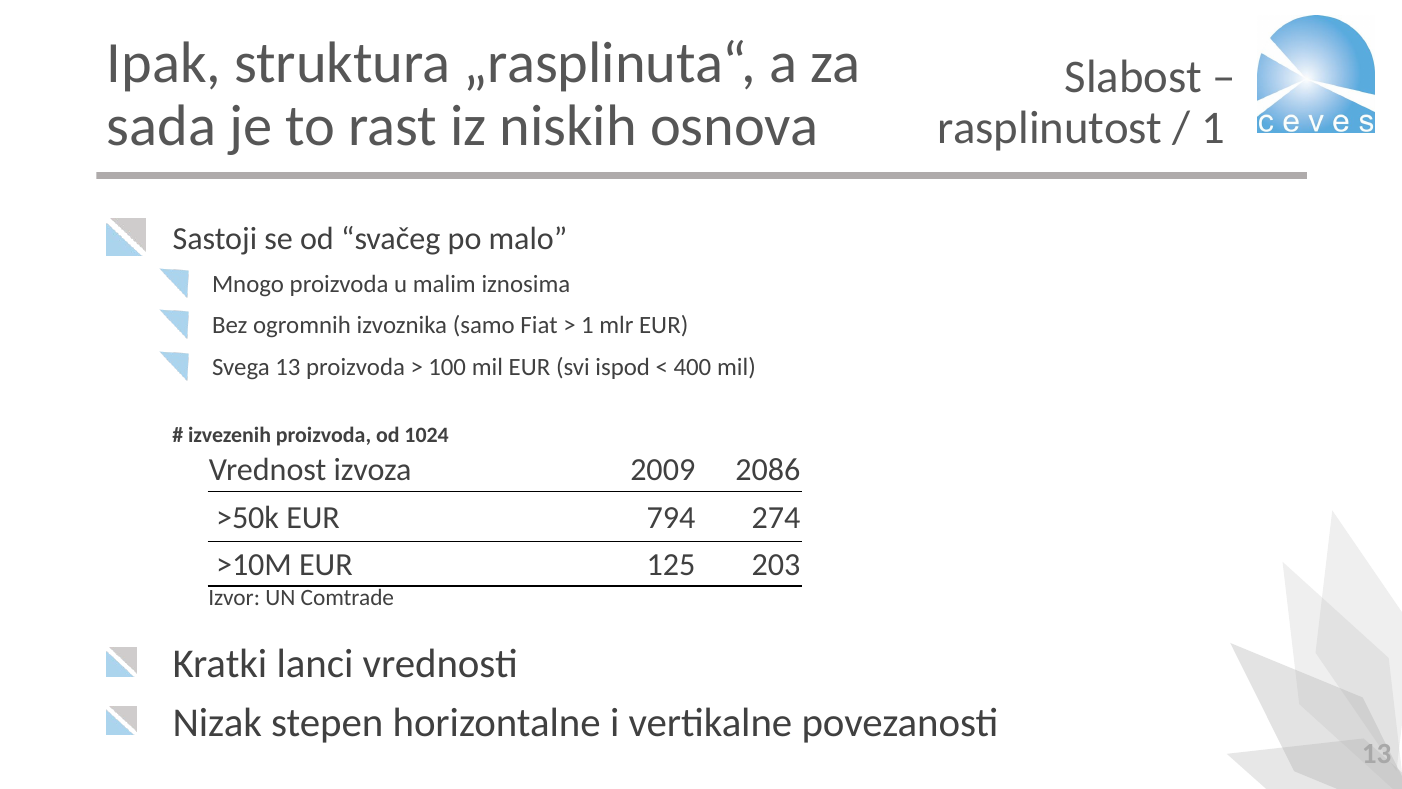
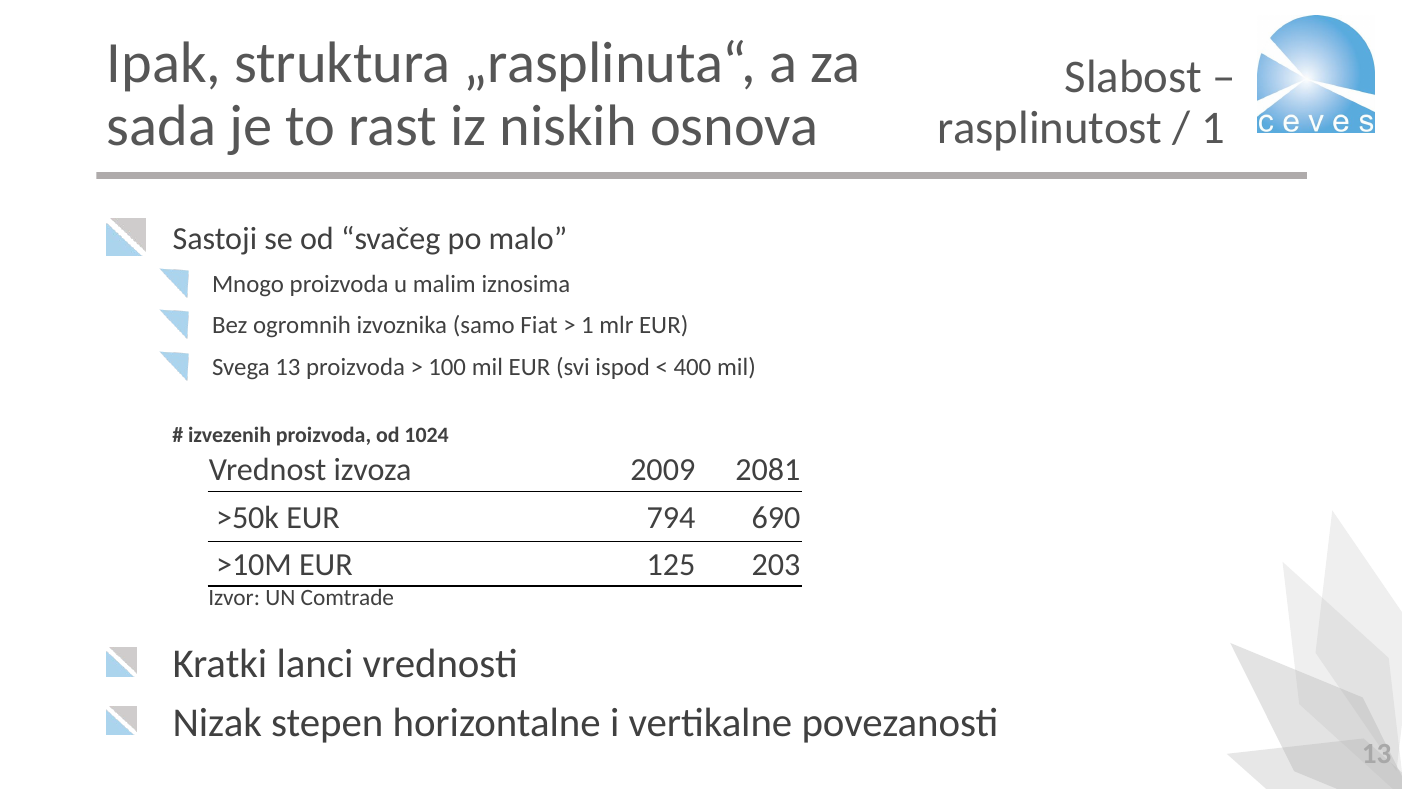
2086: 2086 -> 2081 (768, 470)
274: 274 -> 690 (776, 517)
